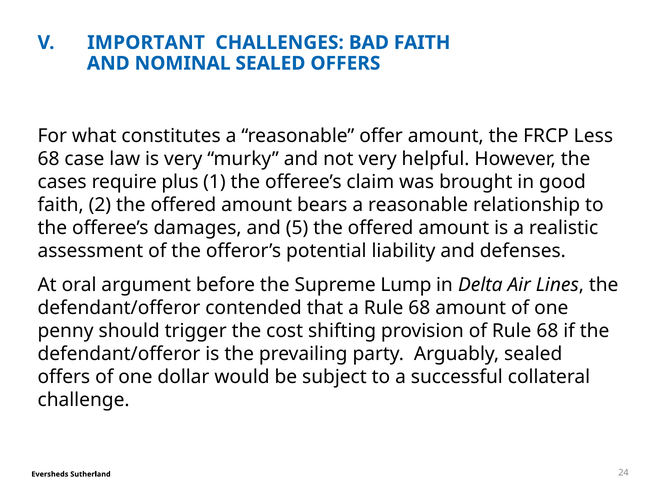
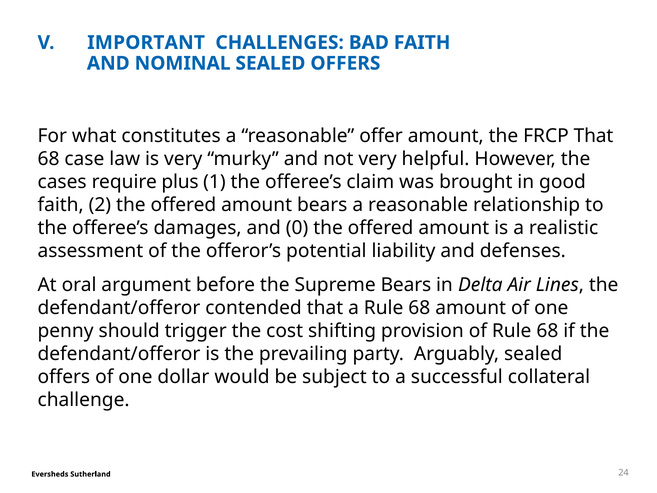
FRCP Less: Less -> That (593, 136)
5: 5 -> 0 (297, 228)
Supreme Lump: Lump -> Bears (406, 285)
